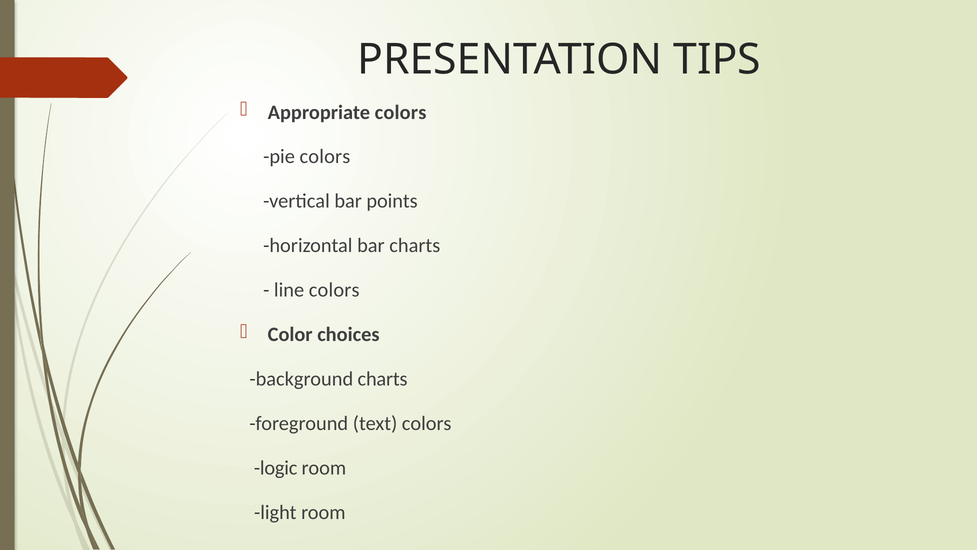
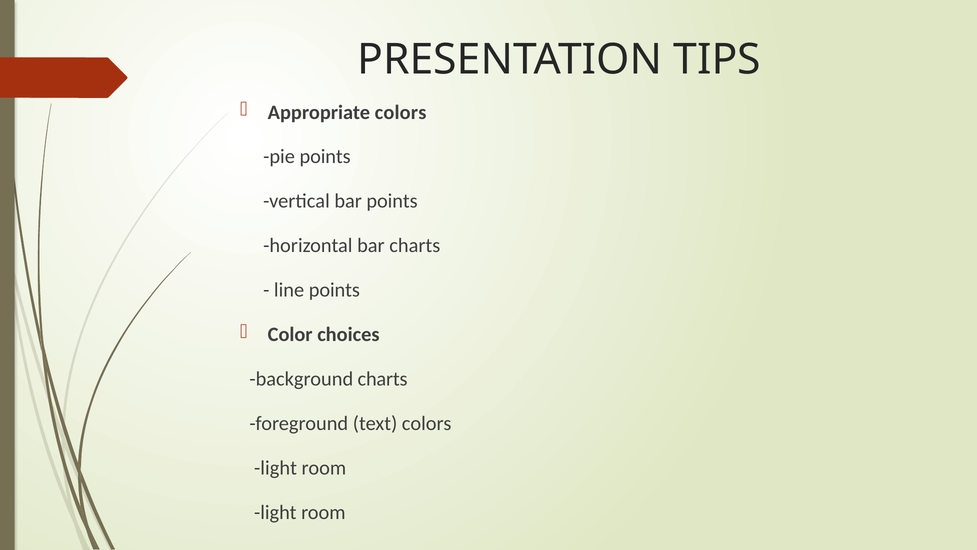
pie colors: colors -> points (325, 157)
line colors: colors -> points (334, 290)
logic: logic -> light (276, 468)
